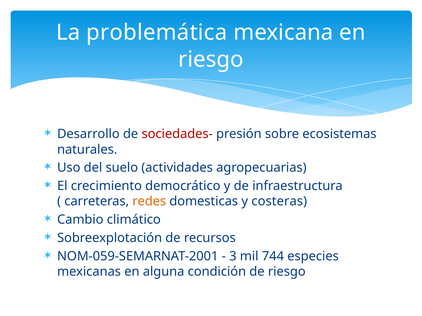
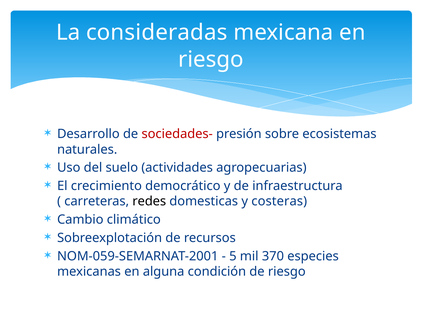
problemática: problemática -> consideradas (157, 33)
redes colour: orange -> black (149, 202)
3: 3 -> 5 (233, 257)
744: 744 -> 370 (273, 257)
